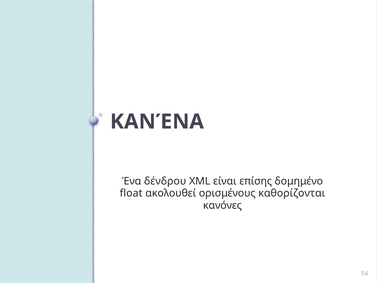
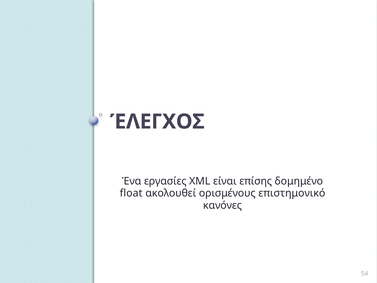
ΚΑΝΈΝΑ: ΚΑΝΈΝΑ -> ΈΛΕΓΧΟΣ (157, 122)
δένδρου: δένδρου -> εργασίες (165, 181)
καθορίζονται: καθορίζονται -> επιστημονικό (292, 193)
